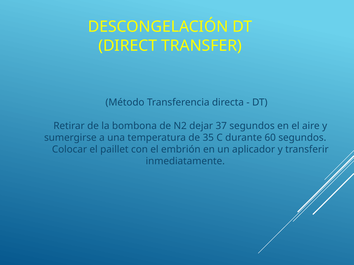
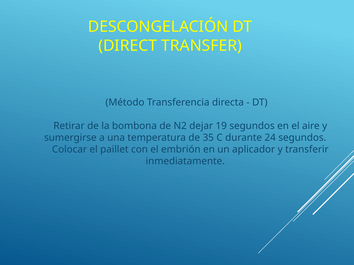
37: 37 -> 19 (221, 126)
60: 60 -> 24 (270, 138)
